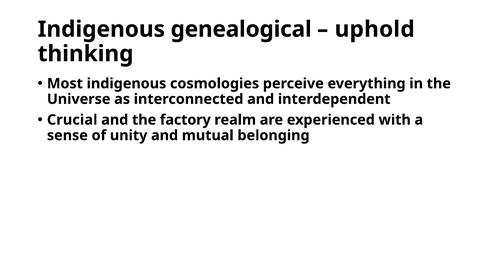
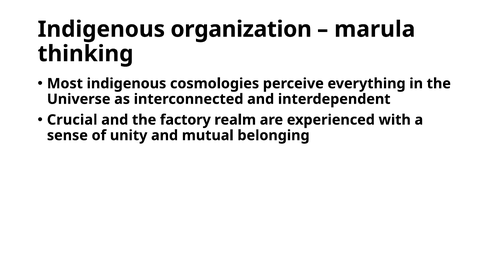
genealogical: genealogical -> organization (241, 29)
uphold: uphold -> marula (375, 29)
